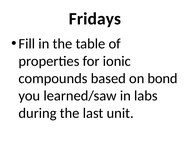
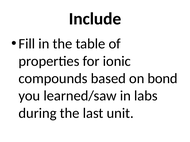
Fridays: Fridays -> Include (95, 19)
